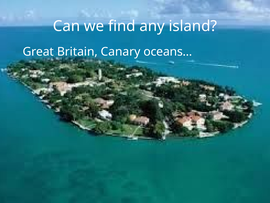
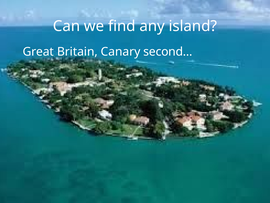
oceans…: oceans… -> second… (168, 52)
